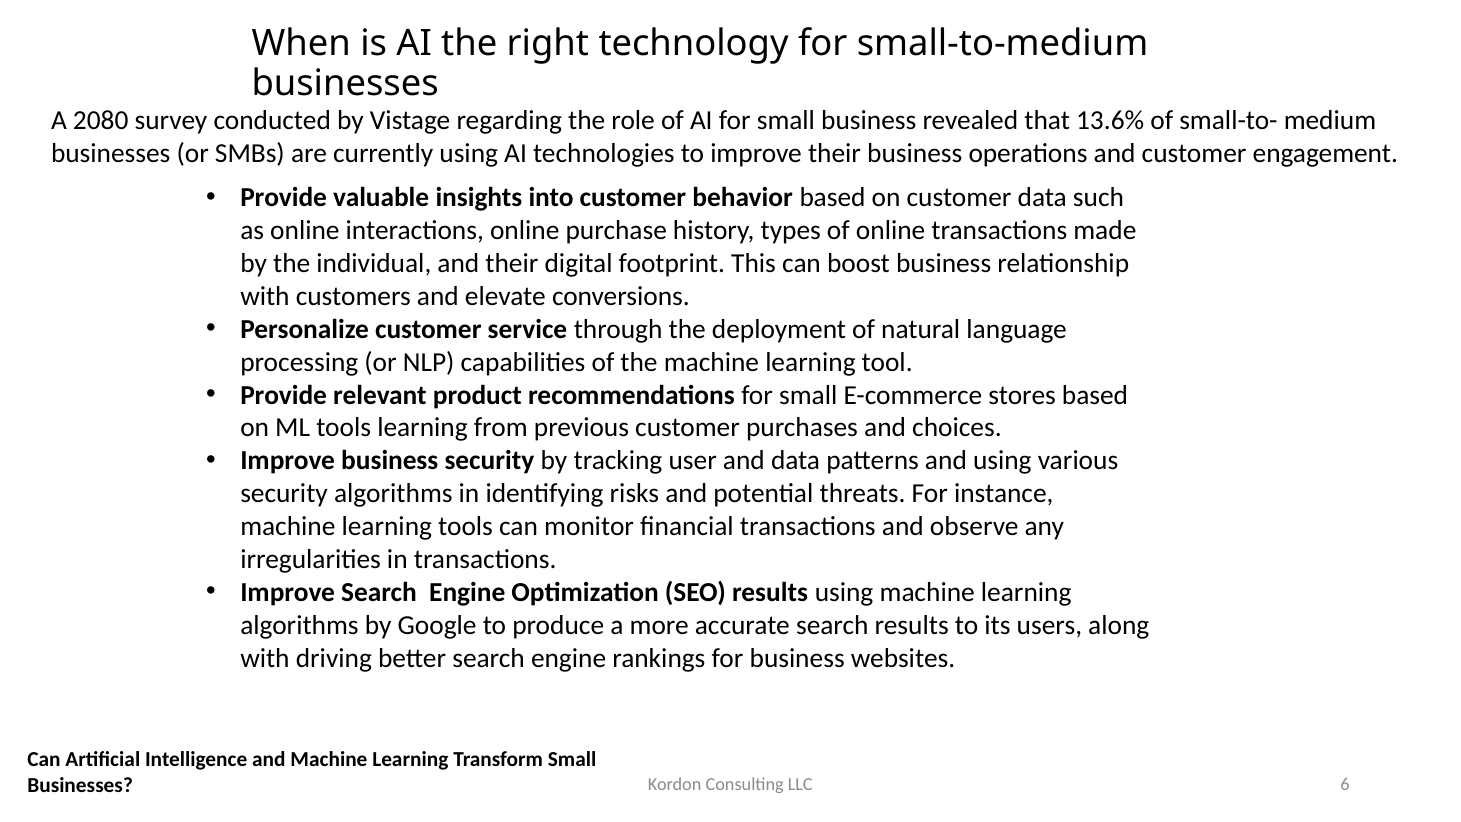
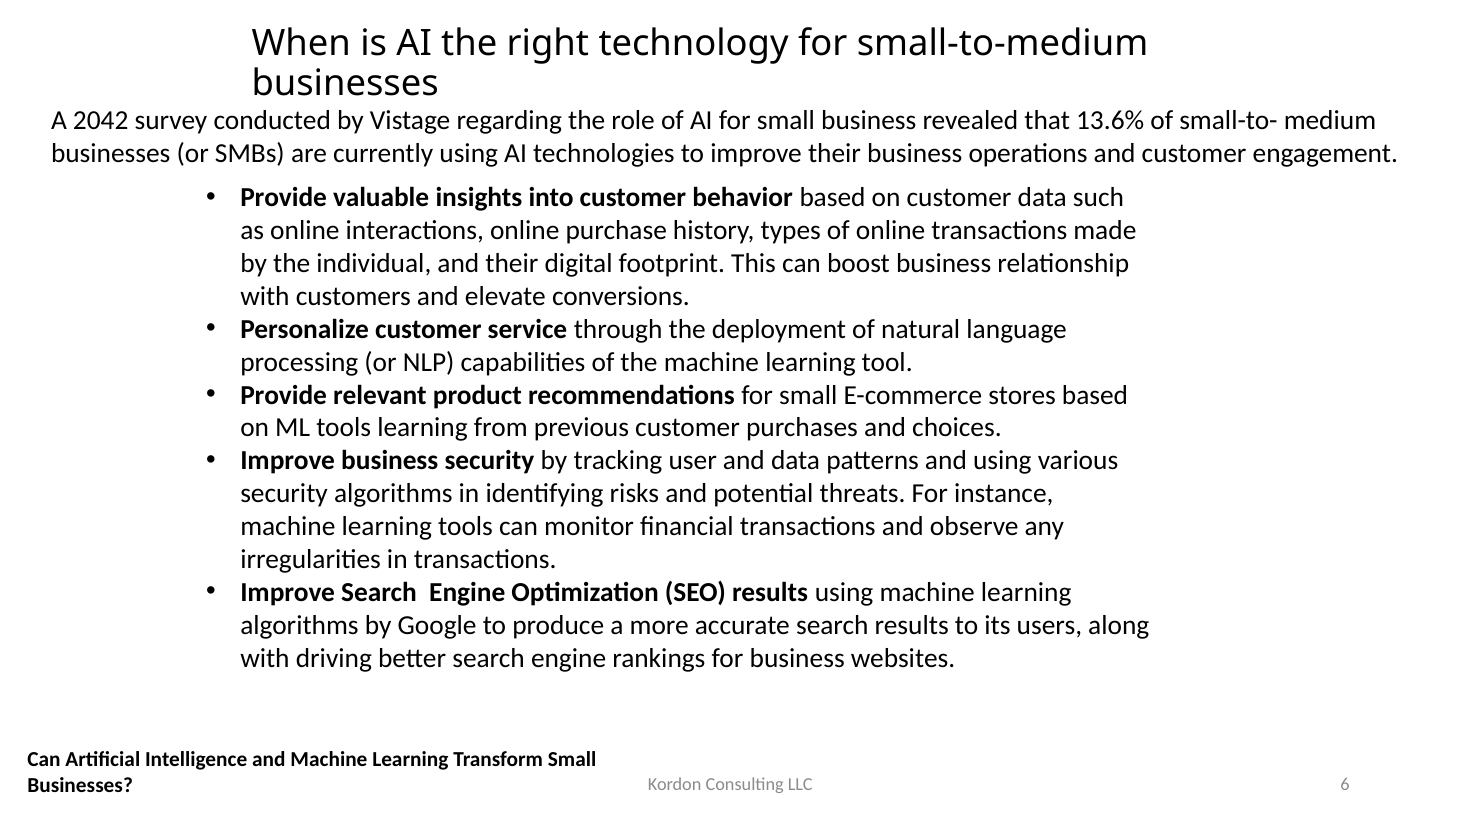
2080: 2080 -> 2042 (101, 120)
